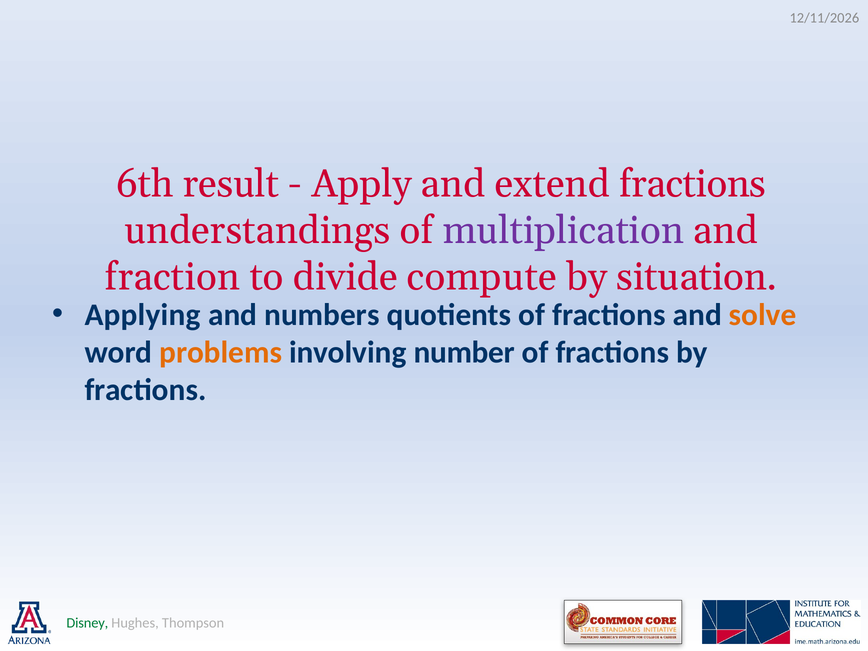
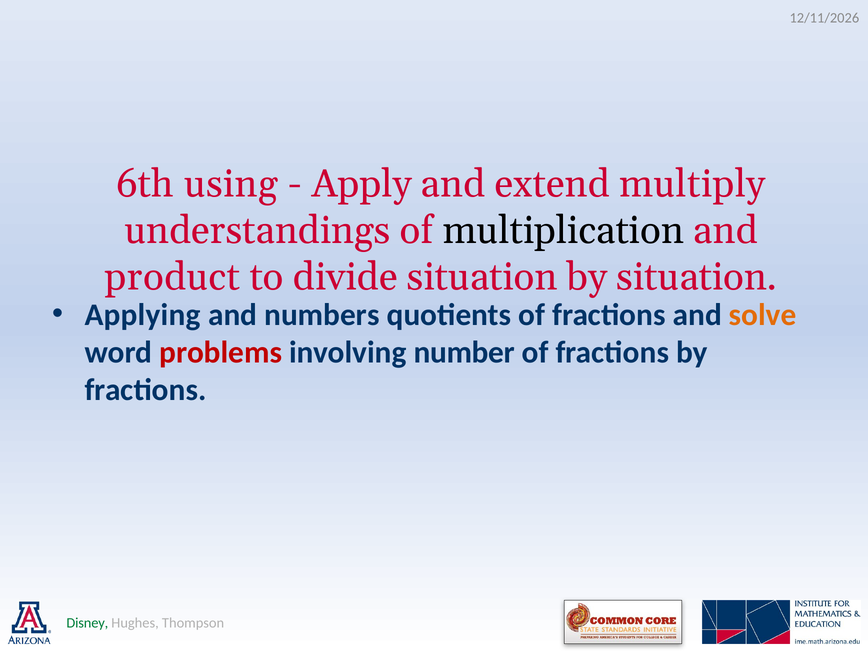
result: result -> using (231, 184)
extend fractions: fractions -> multiply (692, 184)
multiplication colour: purple -> black (563, 231)
fraction: fraction -> product (172, 277)
divide compute: compute -> situation (482, 277)
problems colour: orange -> red (221, 352)
